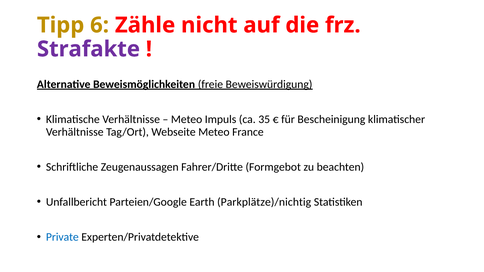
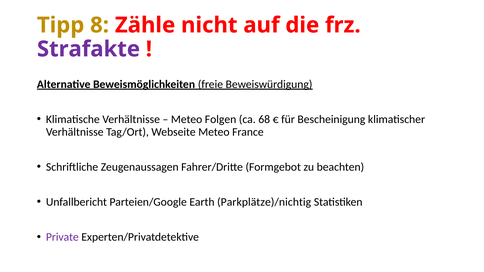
6: 6 -> 8 (100, 25)
Impuls: Impuls -> Folgen (221, 119)
35: 35 -> 68 (264, 119)
Private colour: blue -> purple (62, 237)
